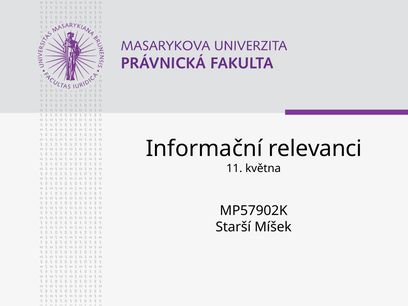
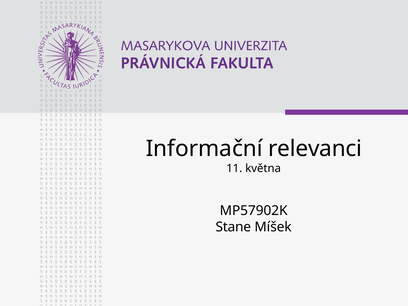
Starší: Starší -> Stane (233, 227)
